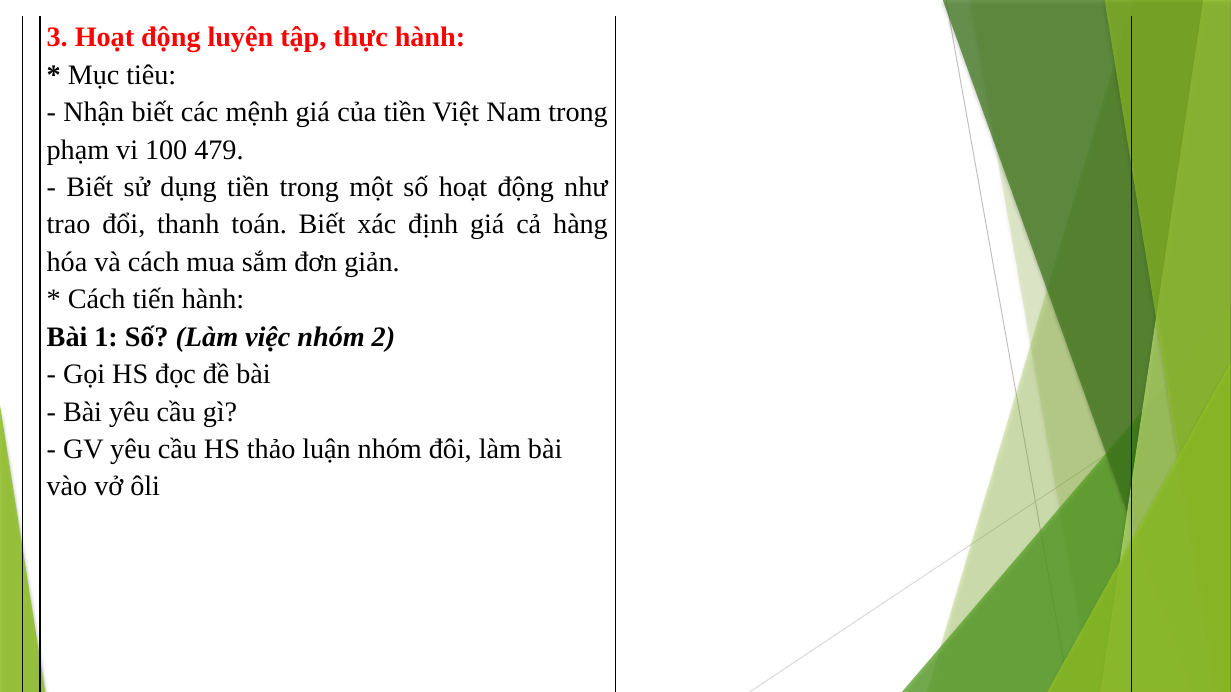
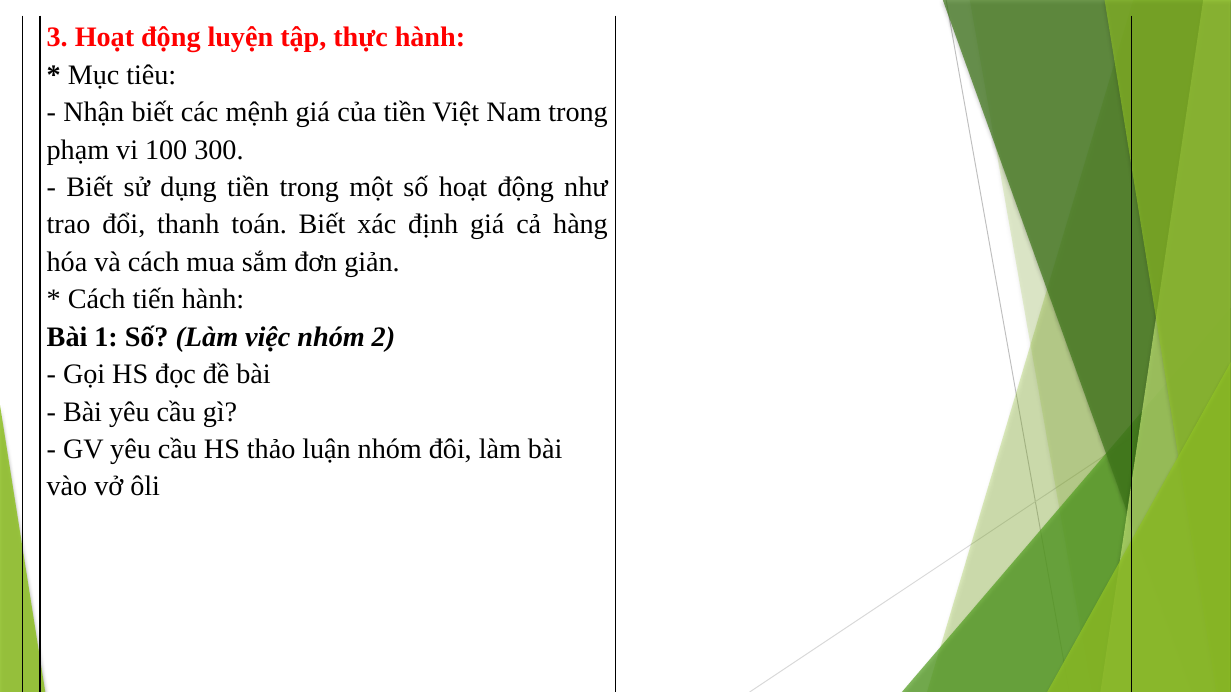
479: 479 -> 300 (219, 150)
